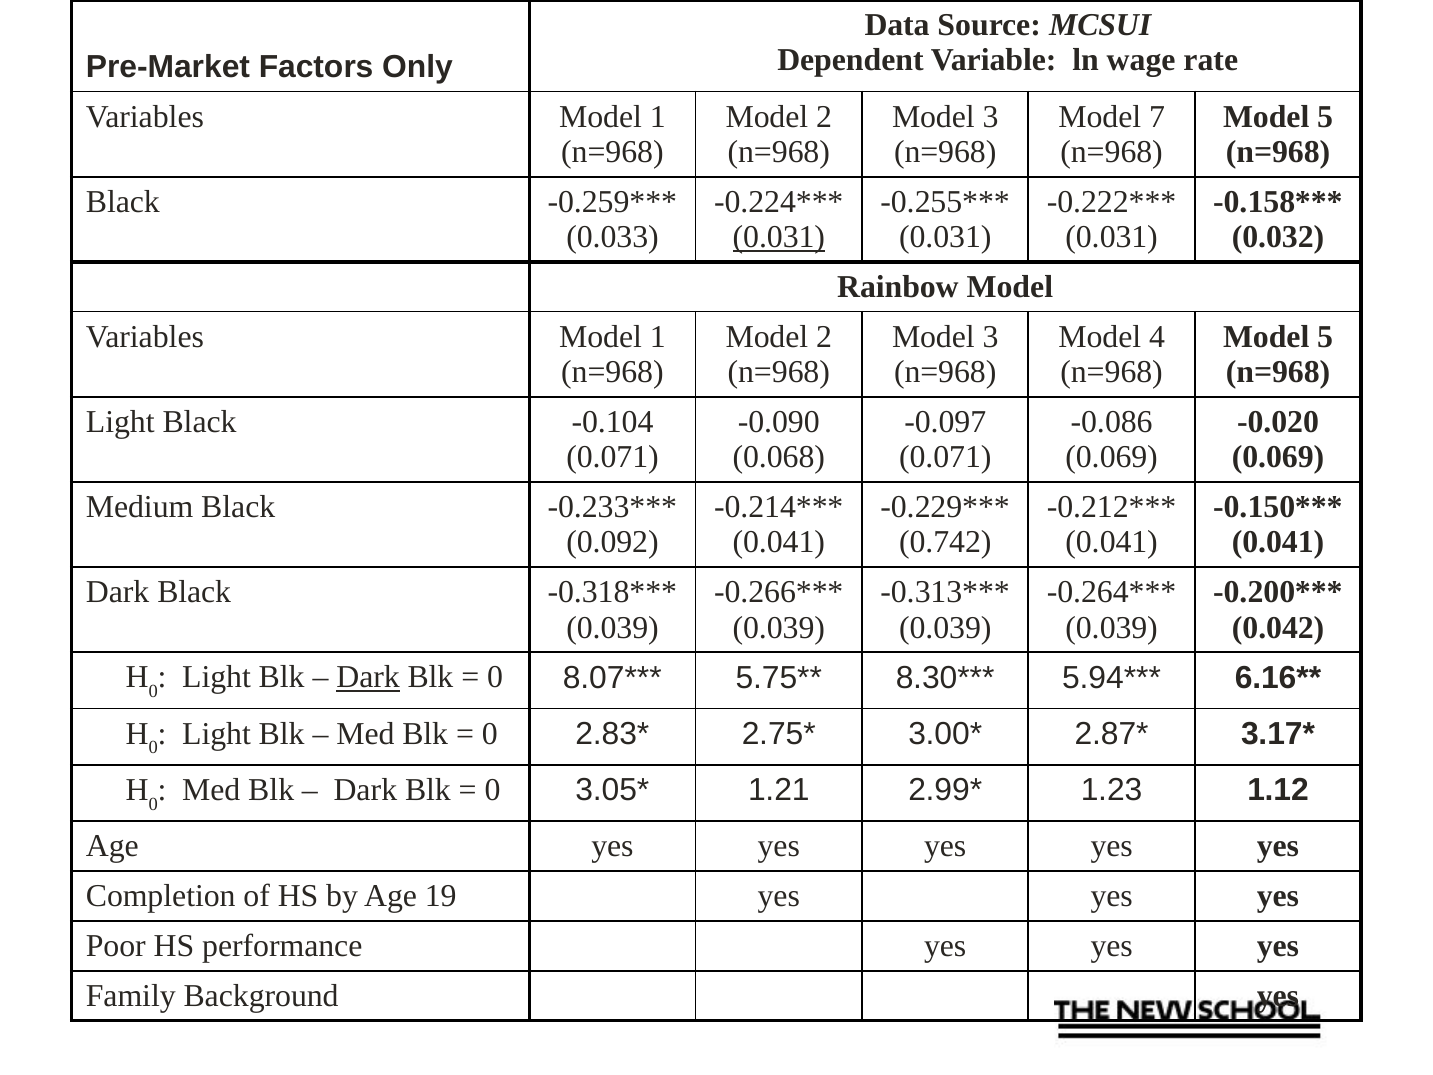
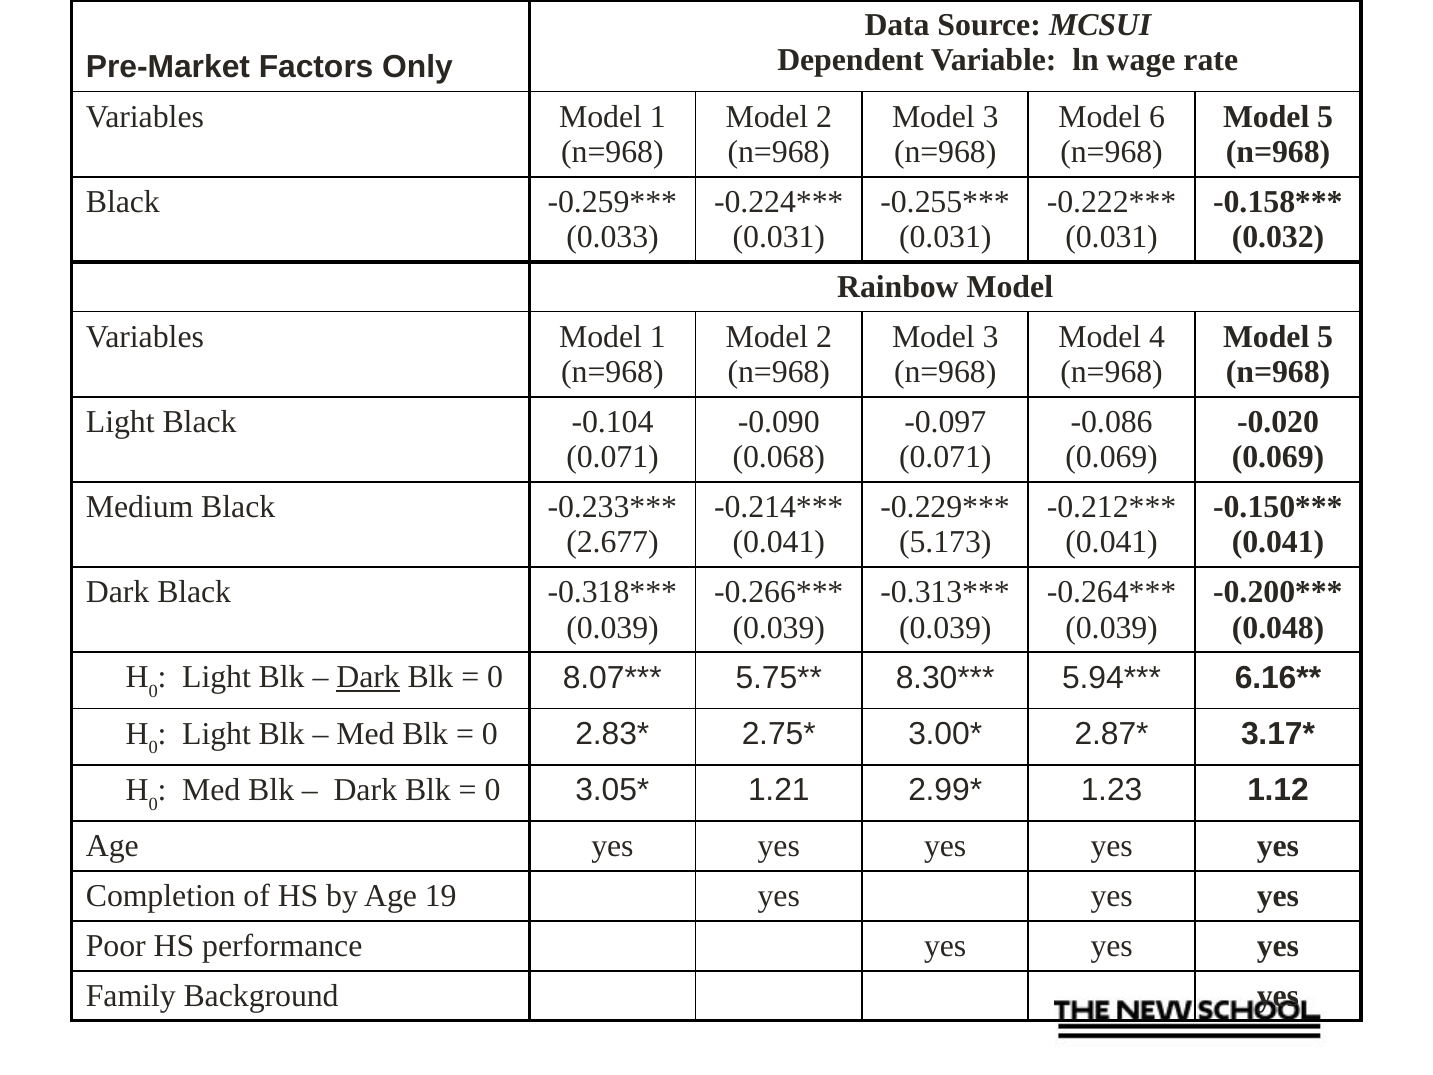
7: 7 -> 6 (1157, 117)
0.031 underline: present -> none (779, 237)
0.092: 0.092 -> 2.677 (612, 542)
0.742: 0.742 -> 5.173 (945, 542)
0.042: 0.042 -> 0.048 (1278, 627)
